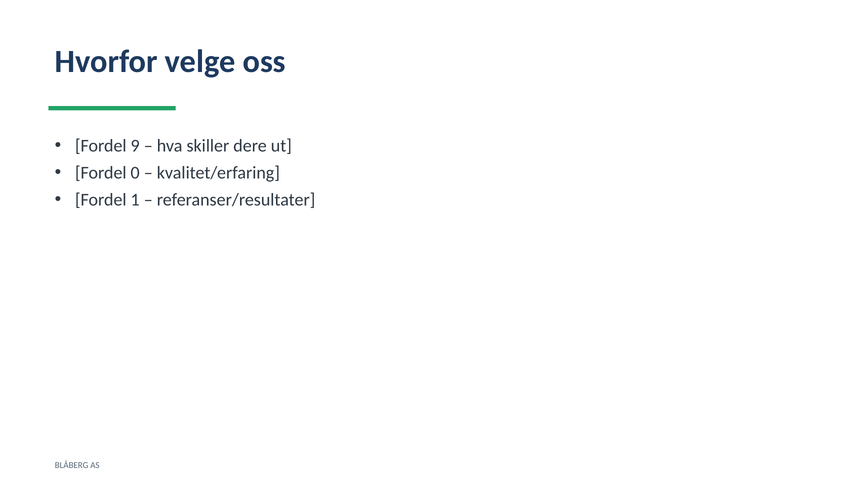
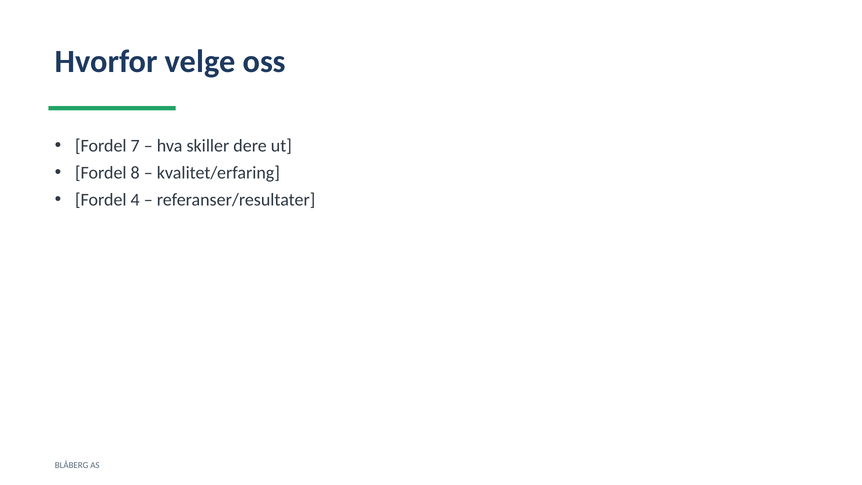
9: 9 -> 7 (135, 146)
0: 0 -> 8 (135, 173)
1: 1 -> 4 (135, 200)
